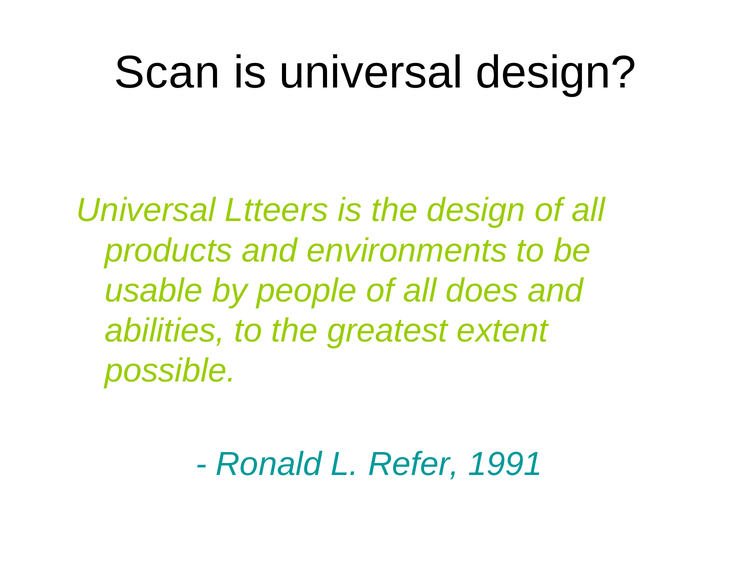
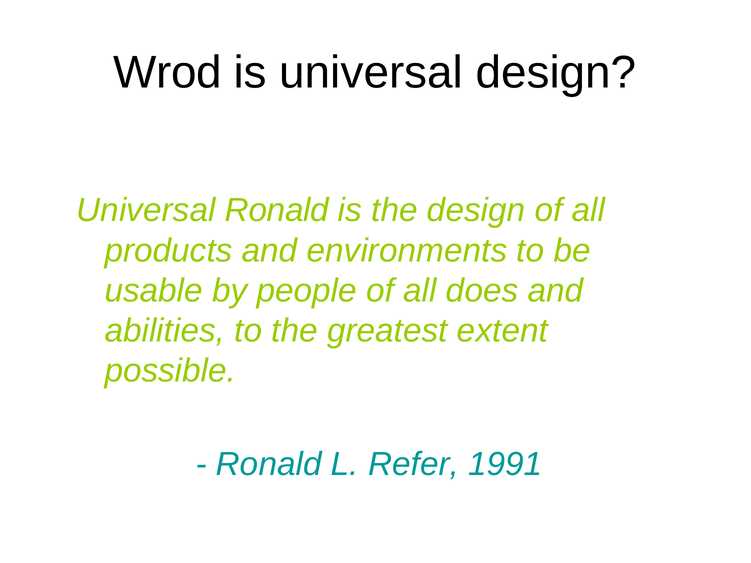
Scan: Scan -> Wrod (168, 73)
Universal Ltteers: Ltteers -> Ronald (277, 211)
